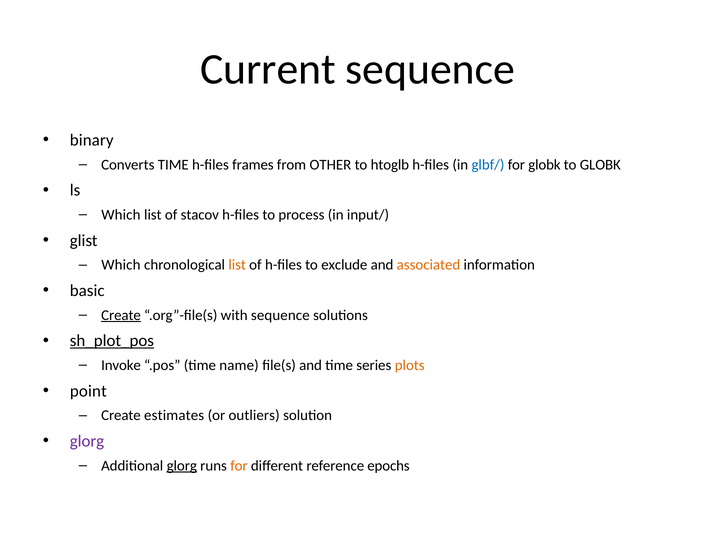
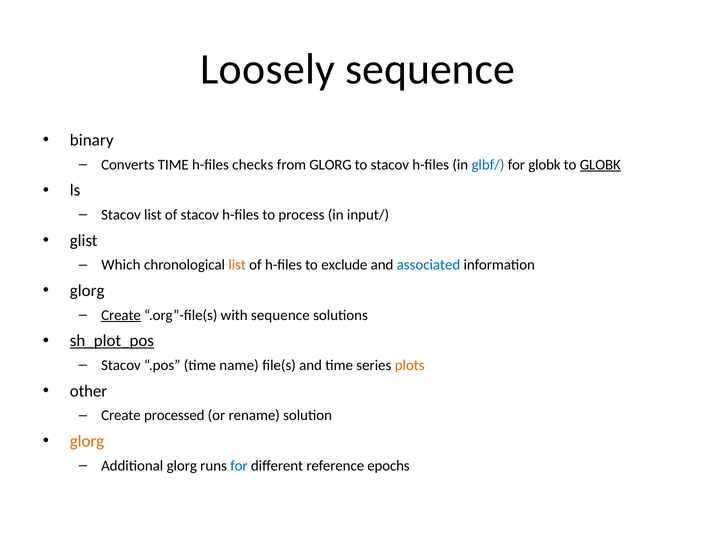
Current: Current -> Loosely (268, 69)
frames: frames -> checks (253, 165)
from OTHER: OTHER -> GLORG (330, 165)
to htoglb: htoglb -> stacov (390, 165)
GLOBK underline: none -> present (600, 165)
Which: Which -> Stacov (121, 215)
associated colour: orange -> blue (428, 265)
basic: basic -> glorg (87, 291)
Invoke: Invoke -> Stacov (121, 365)
point: point -> other (88, 391)
estimates: estimates -> processed (174, 415)
outliers: outliers -> rename (254, 415)
glorg colour: purple -> orange (87, 441)
glorg underline: present -> none (182, 466)
for colour: orange -> blue (239, 466)
